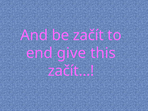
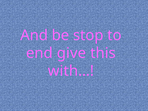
začít: začít -> stop (88, 35)
začít…: začít… -> with… (71, 71)
